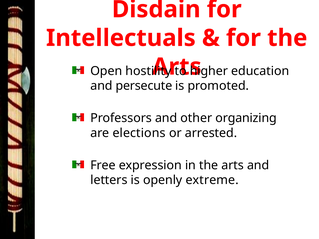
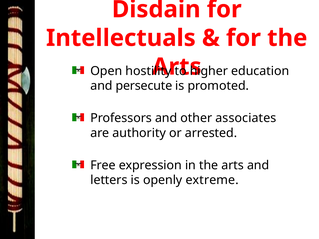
organizing: organizing -> associates (246, 118)
elections: elections -> authority (139, 133)
